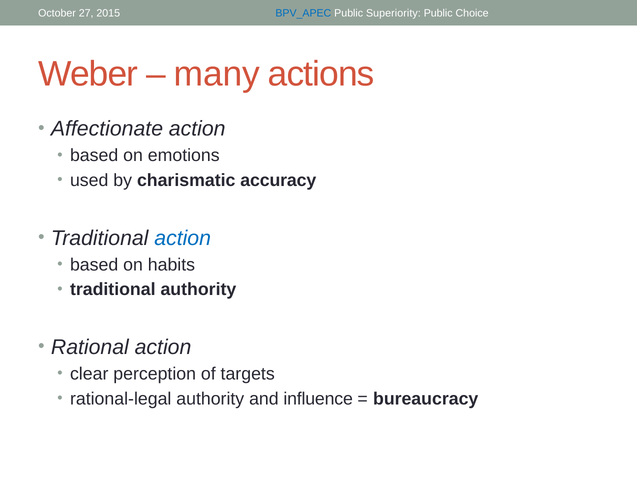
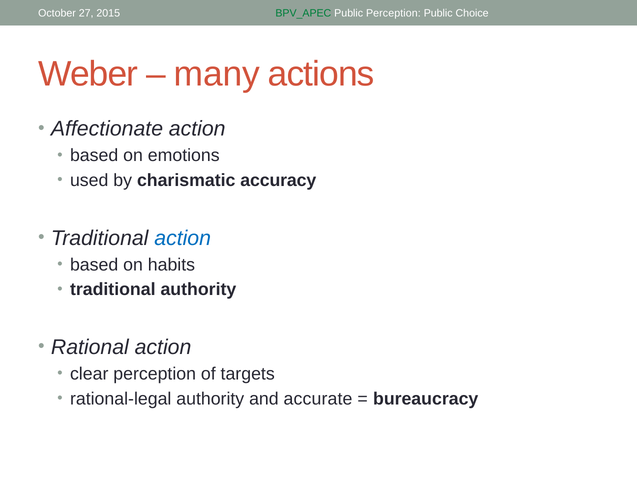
BPV_APEC colour: blue -> green (303, 13)
Public Superiority: Superiority -> Perception (393, 13)
influence: influence -> accurate (318, 398)
